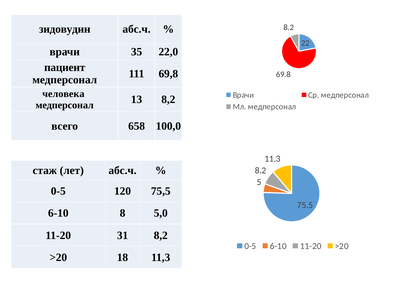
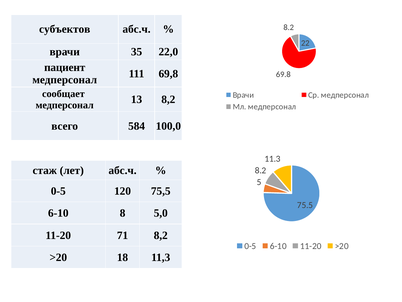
зидовудин: зидовудин -> субъектов (65, 29)
человека: человека -> сообщает (63, 94)
658: 658 -> 584 (137, 126)
31: 31 -> 71 (123, 235)
